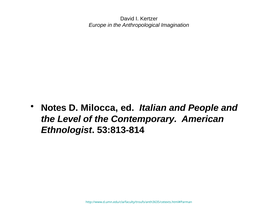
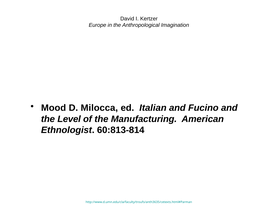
Notes: Notes -> Mood (54, 108)
People: People -> Fucino (203, 108)
Contemporary: Contemporary -> Manufacturing (144, 119)
53:813-814: 53:813-814 -> 60:813-814 (121, 130)
